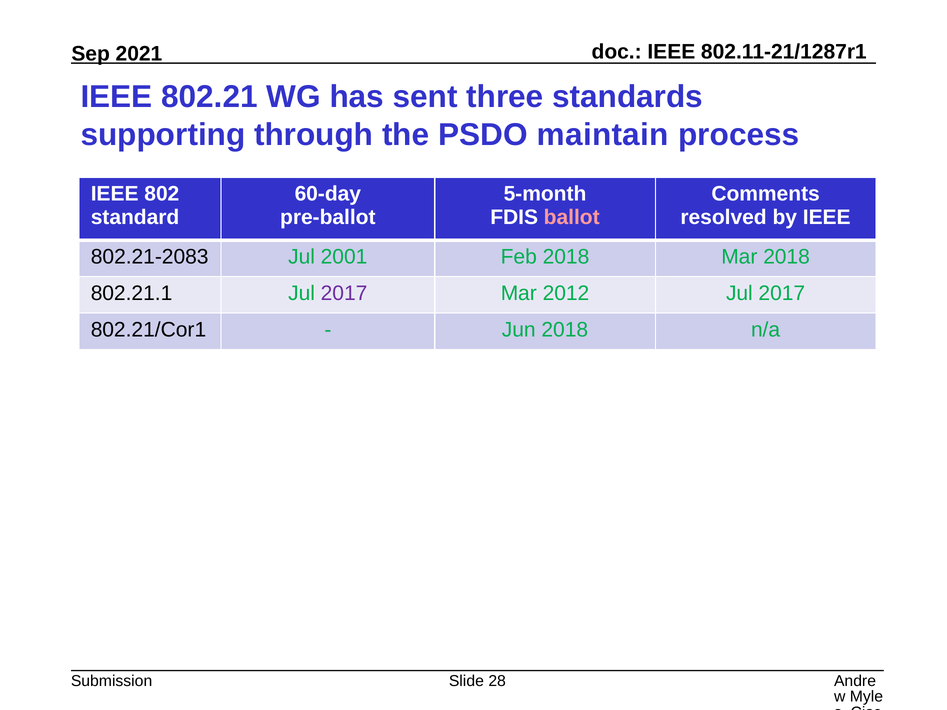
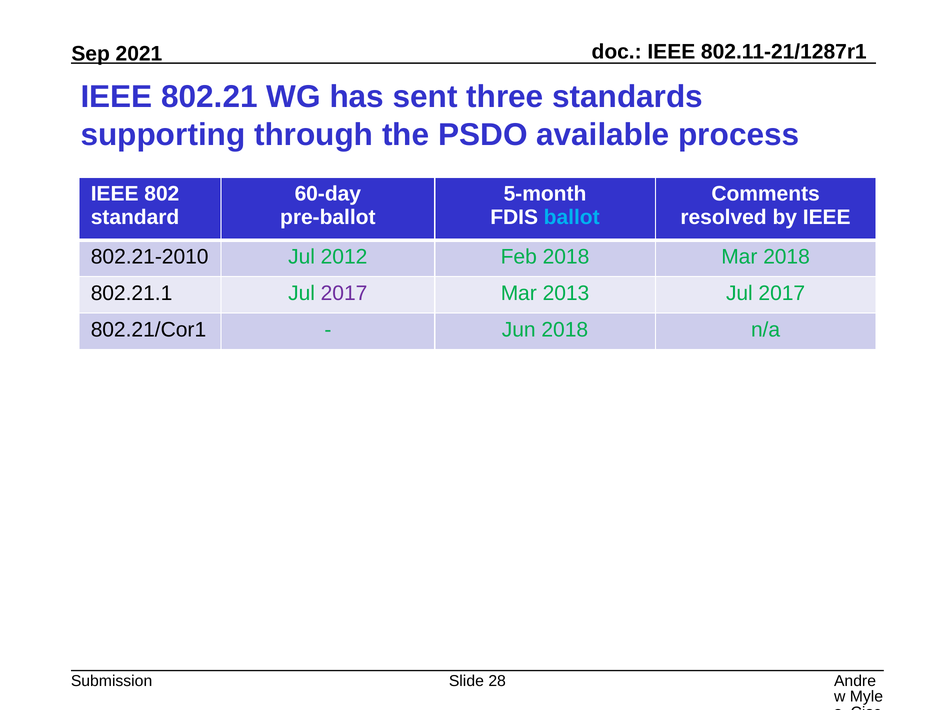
maintain: maintain -> available (603, 135)
ballot colour: pink -> light blue (572, 217)
802.21-2083: 802.21-2083 -> 802.21-2010 (150, 257)
2001: 2001 -> 2012 (344, 257)
2012: 2012 -> 2013 (566, 293)
